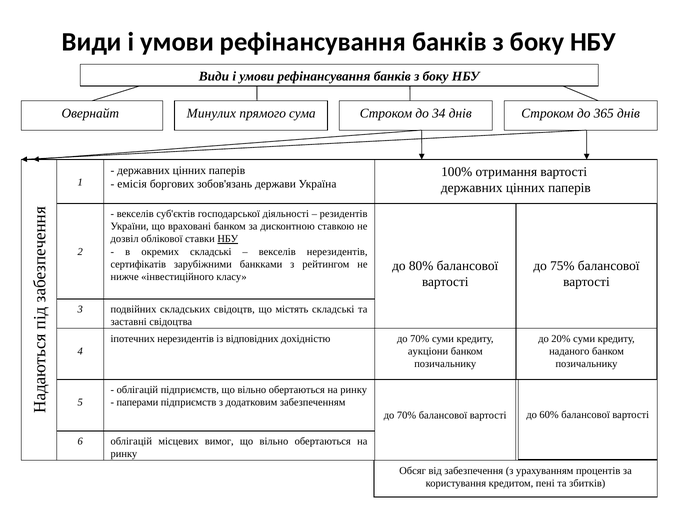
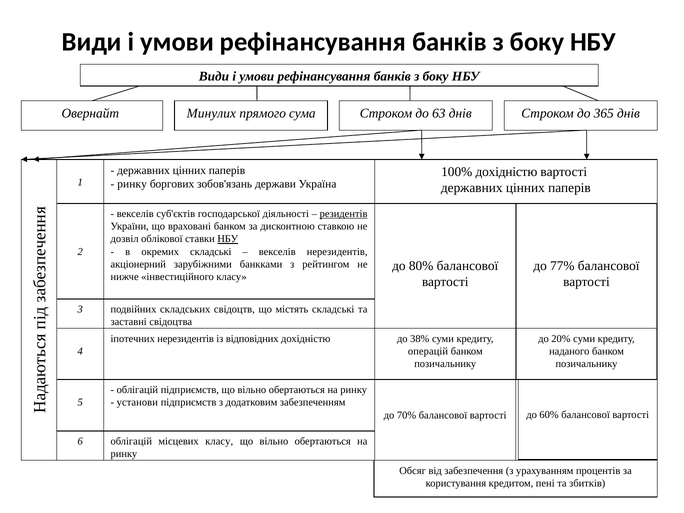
34: 34 -> 63 (439, 113)
100% отримання: отримання -> дохідністю (506, 172)
емісія: емісія -> ринку (132, 184)
резидентів underline: none -> present (344, 214)
сертифікатів: сертифікатів -> акціонерний (138, 264)
75%: 75% -> 77% (562, 266)
дохідністю до 70%: 70% -> 38% (420, 339)
аукціони: аукціони -> операцій (428, 351)
паперами: паперами -> установи (137, 403)
місцевих вимог: вимог -> класу (219, 441)
